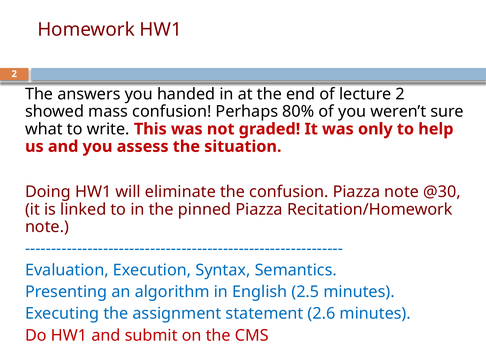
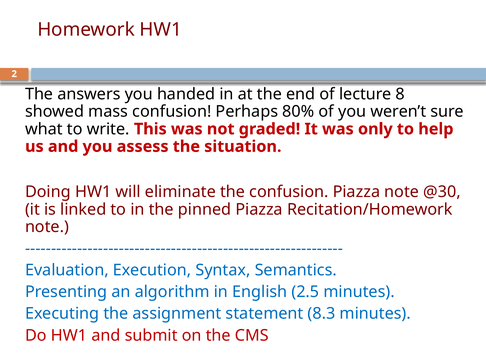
lecture 2: 2 -> 8 (400, 94)
2.6: 2.6 -> 8.3 (322, 314)
